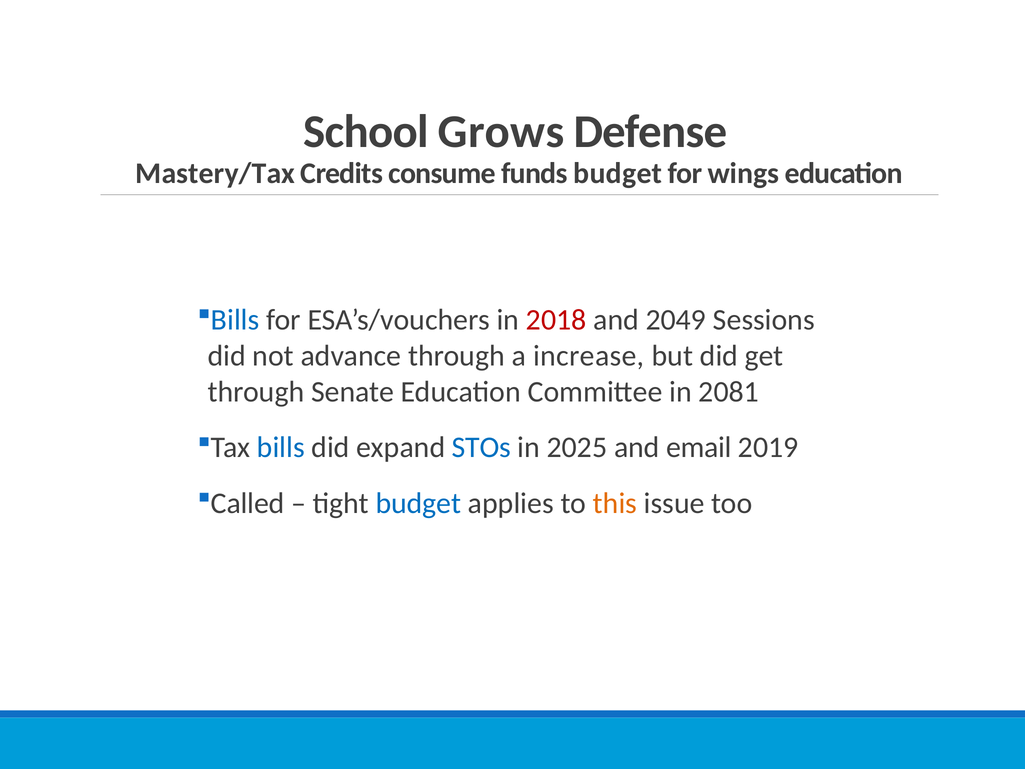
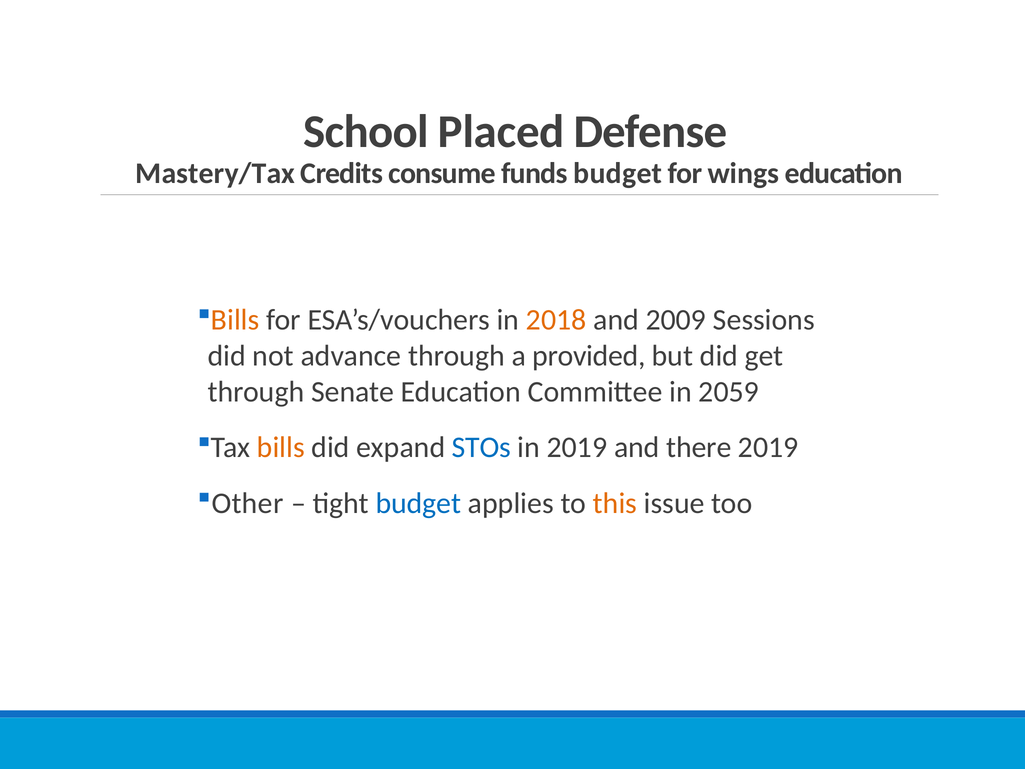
Grows: Grows -> Placed (501, 132)
Bills colour: blue -> orange (235, 320)
2018 colour: red -> orange (556, 320)
2049: 2049 -> 2009 (676, 320)
increase: increase -> provided (589, 356)
2081: 2081 -> 2059 (729, 392)
bills colour: blue -> orange (281, 447)
in 2025: 2025 -> 2019 (577, 447)
email: email -> there (699, 447)
Called: Called -> Other (247, 503)
